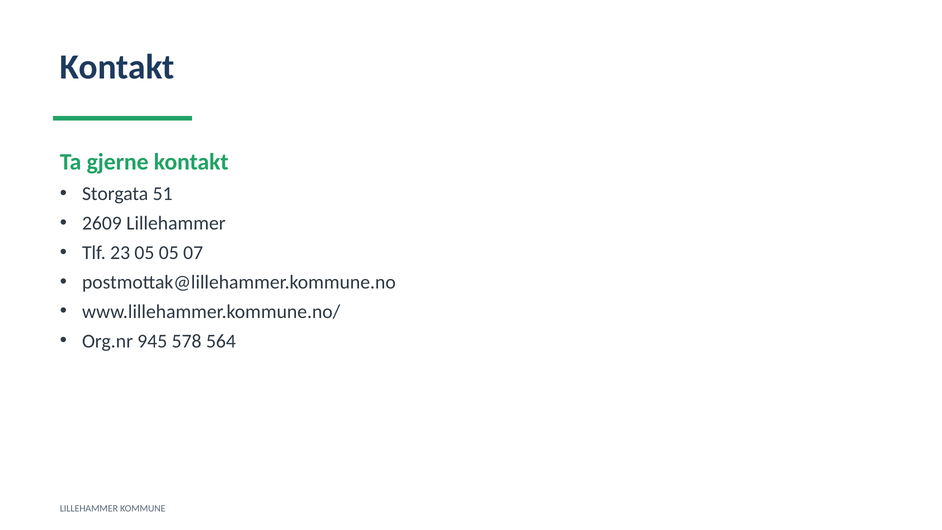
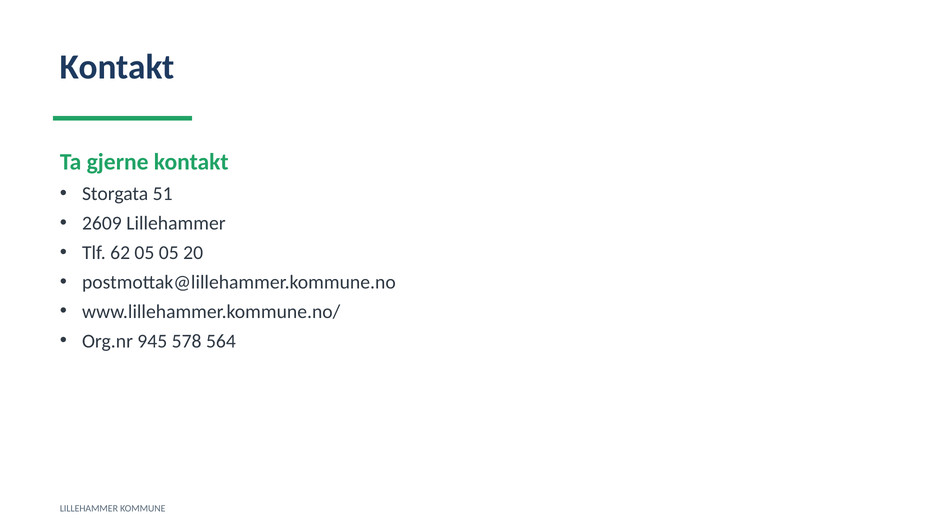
23: 23 -> 62 (120, 253)
07: 07 -> 20 (193, 253)
